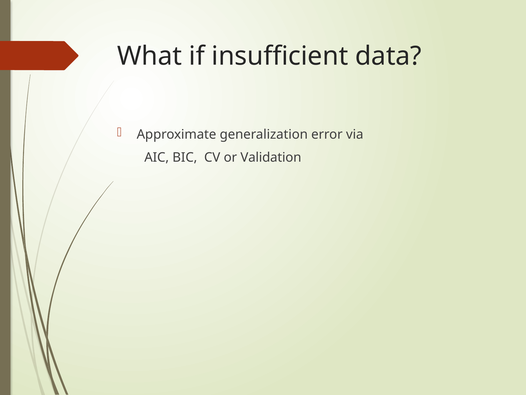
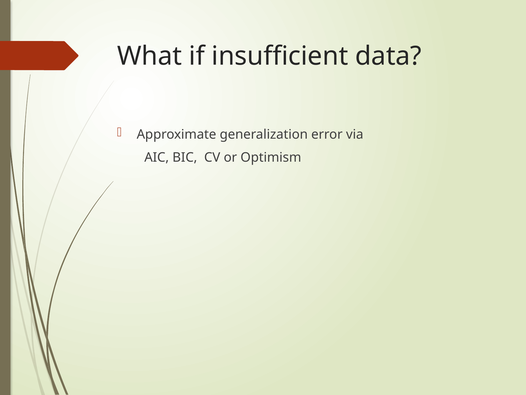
Validation: Validation -> Optimism (271, 157)
